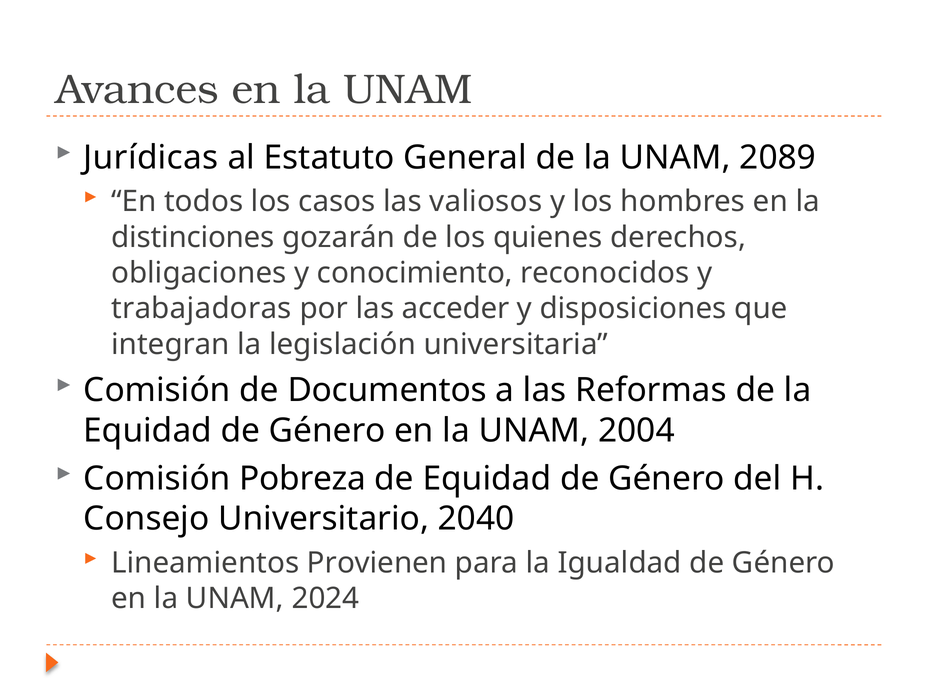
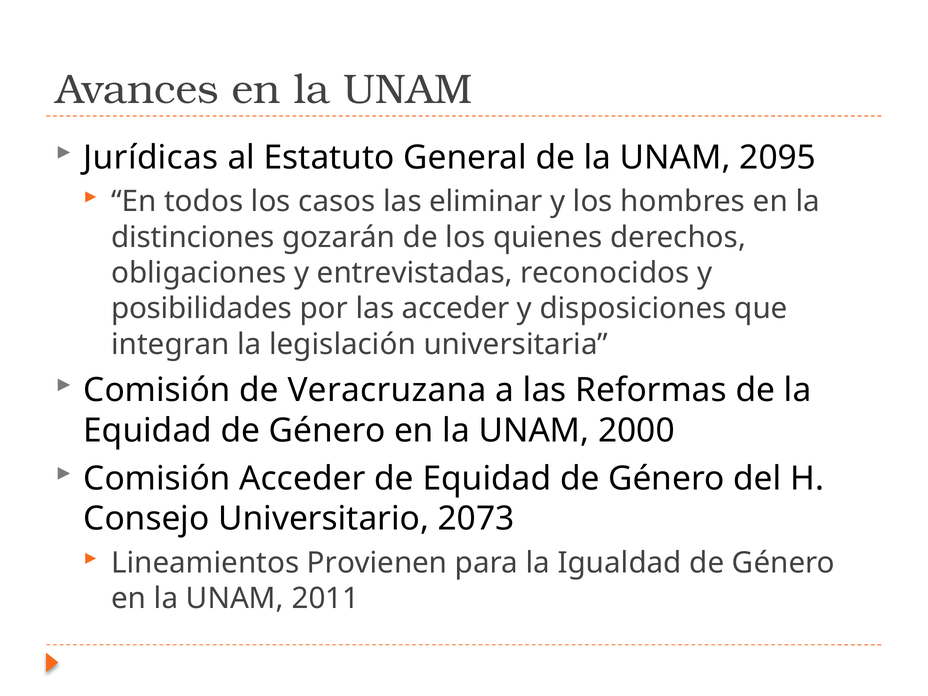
2089: 2089 -> 2095 (778, 157)
valiosos: valiosos -> eliminar (486, 202)
conocimiento: conocimiento -> entrevistadas (415, 273)
trabajadoras: trabajadoras -> posibilidades (202, 309)
Documentos: Documentos -> Veracruzana (387, 390)
2004: 2004 -> 2000 (636, 431)
Comisión Pobreza: Pobreza -> Acceder (302, 479)
2040: 2040 -> 2073 (476, 519)
2024: 2024 -> 2011 (325, 599)
